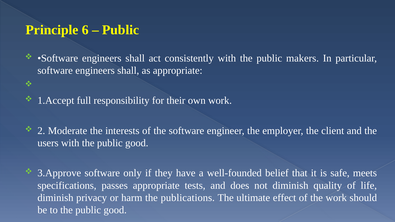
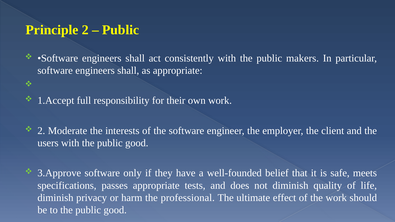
Principle 6: 6 -> 2 (85, 30)
publications: publications -> professional (188, 198)
